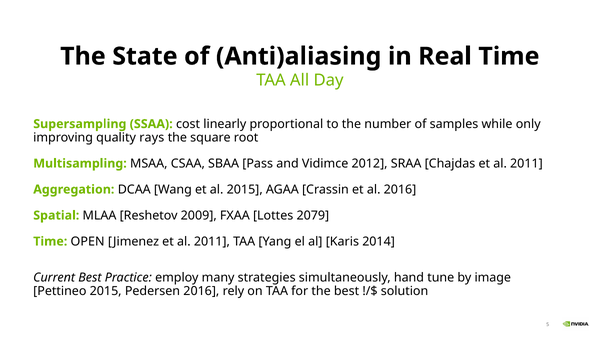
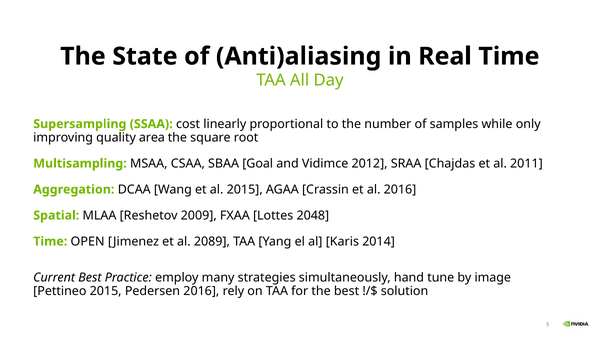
rays: rays -> area (152, 138)
Pass: Pass -> Goal (258, 164)
2079: 2079 -> 2048 (313, 216)
Jimenez et al 2011: 2011 -> 2089 (212, 242)
